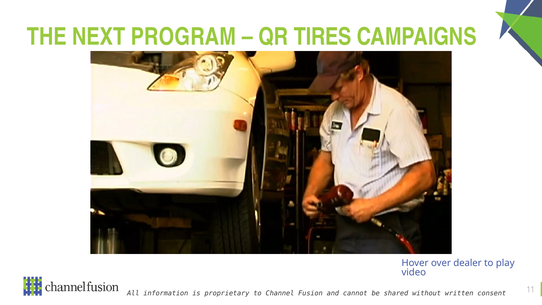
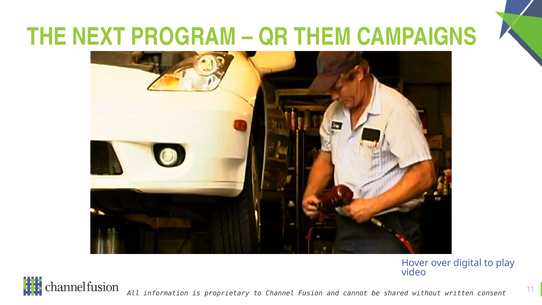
TIRES: TIRES -> THEM (322, 37)
dealer: dealer -> digital (467, 263)
